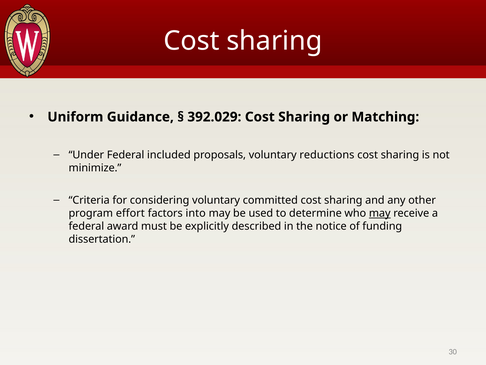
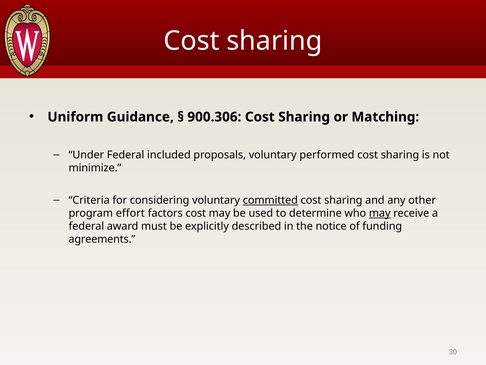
392.029: 392.029 -> 900.306 (214, 117)
reductions: reductions -> performed (327, 155)
committed underline: none -> present (270, 200)
factors into: into -> cost (196, 213)
dissertation: dissertation -> agreements (102, 239)
